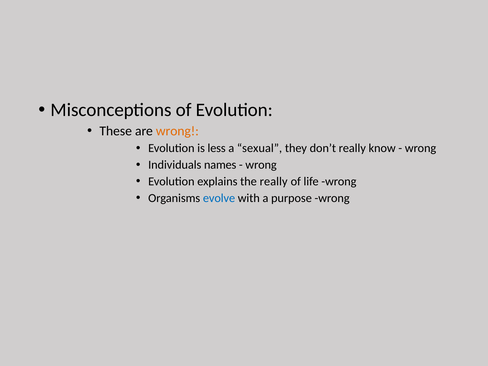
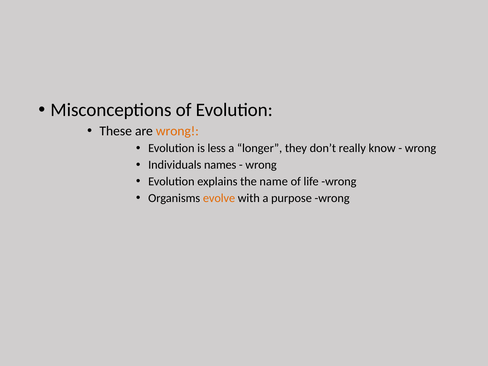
sexual: sexual -> longer (260, 148)
the really: really -> name (274, 181)
evolve colour: blue -> orange (219, 198)
